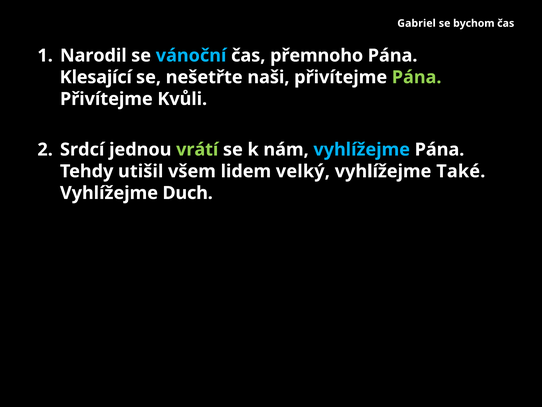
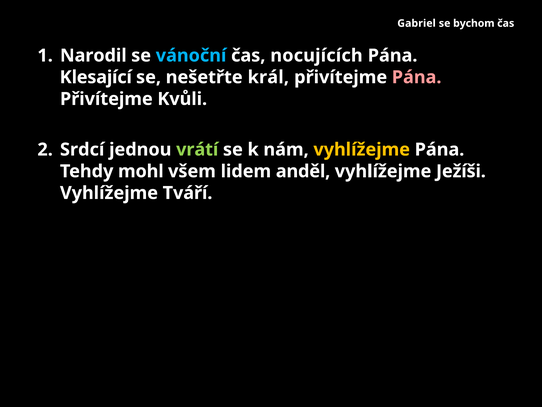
přemnoho: přemnoho -> nocujících (316, 55)
naši: naši -> král (268, 77)
Pána colour: light green -> pink (417, 77)
vyhlížejme colour: light blue -> yellow (362, 149)
utišil: utišil -> mohl (141, 171)
velký: velký -> anděl (303, 171)
Také: Také -> Ježíši (461, 171)
Duch: Duch -> Tváří (188, 193)
